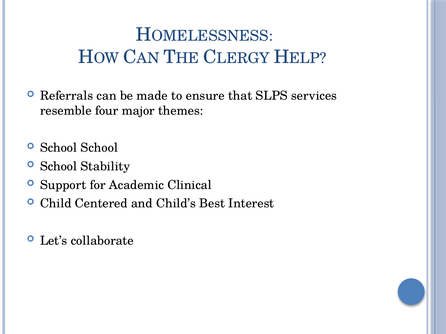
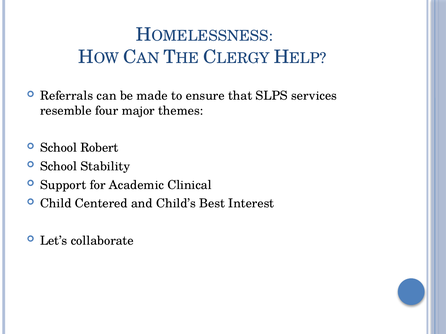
School School: School -> Robert (99, 148)
